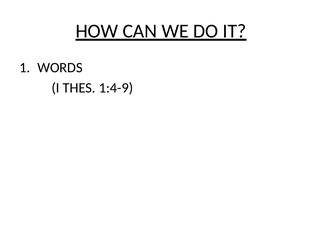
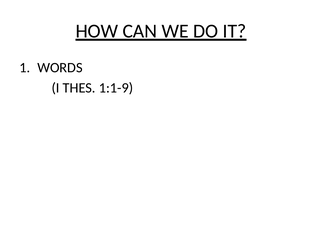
1:4-9: 1:4-9 -> 1:1-9 (116, 88)
